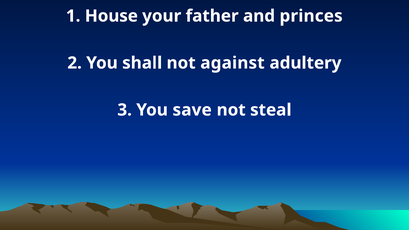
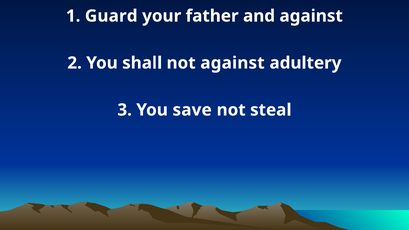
House: House -> Guard (111, 16)
and princes: princes -> against (311, 16)
